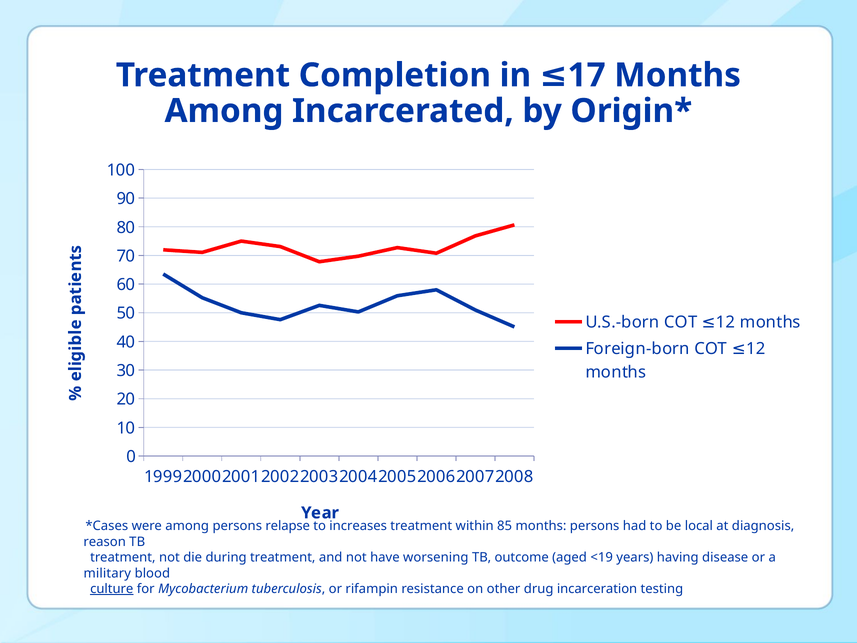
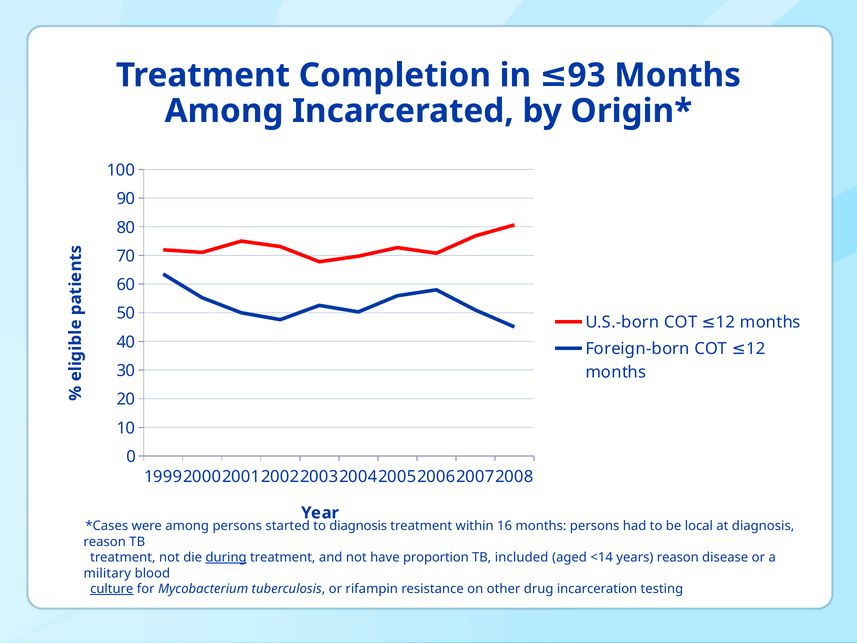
17: 17 -> 93 (587, 75)
relapse: relapse -> started (288, 526)
to increases: increases -> diagnosis (358, 526)
85: 85 -> 16 (505, 526)
during underline: none -> present (226, 557)
worsening: worsening -> proportion (436, 557)
outcome: outcome -> included (522, 557)
<19: <19 -> <14 (602, 557)
years having: having -> reason (678, 557)
